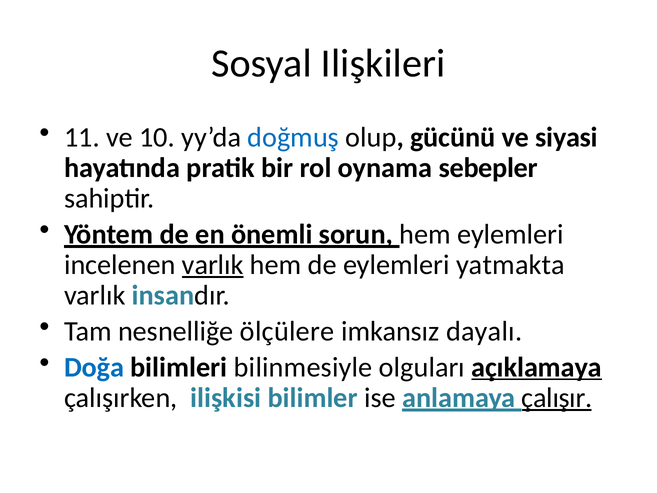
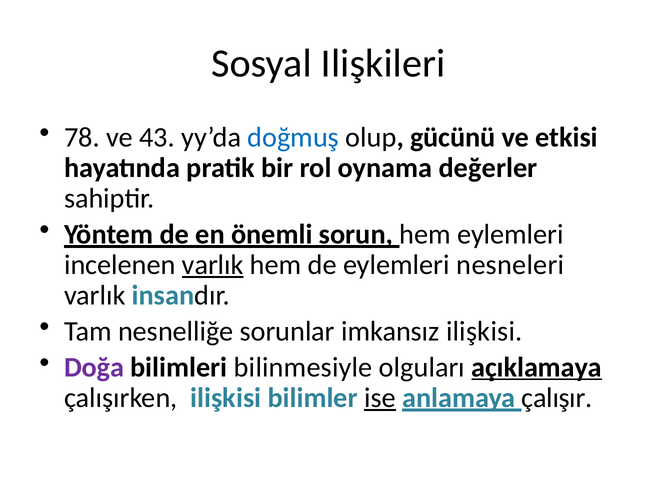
11: 11 -> 78 (82, 137)
10: 10 -> 43 (157, 137)
siyasi: siyasi -> etkisi (567, 137)
sebepler: sebepler -> değerler (488, 168)
yatmakta: yatmakta -> nesneleri (510, 265)
ölçülere: ölçülere -> sorunlar (287, 331)
imkansız dayalı: dayalı -> ilişkisi (484, 331)
Doğa colour: blue -> purple (94, 367)
ise underline: none -> present (380, 398)
çalışır underline: present -> none (557, 398)
